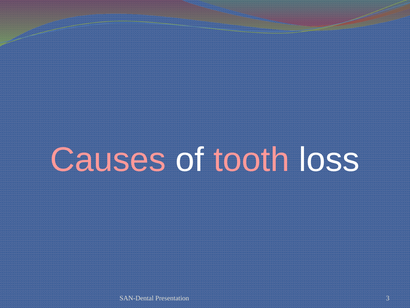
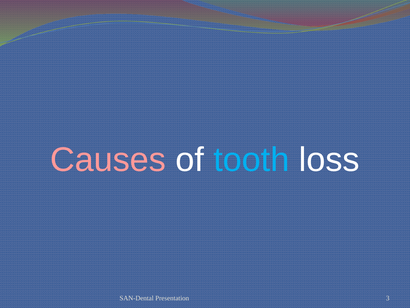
tooth colour: pink -> light blue (251, 160)
